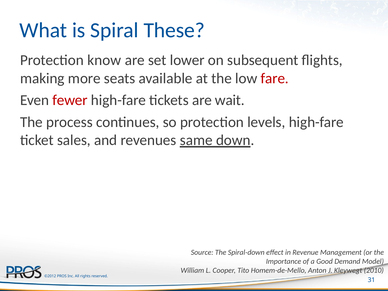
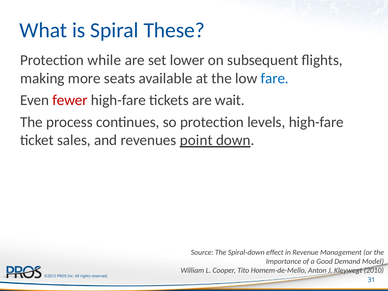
know: know -> while (104, 60)
fare colour: red -> blue (275, 78)
same: same -> point (196, 140)
